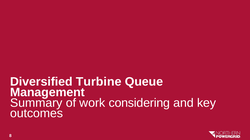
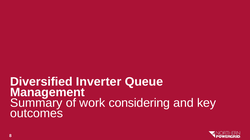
Turbine: Turbine -> Inverter (99, 82)
